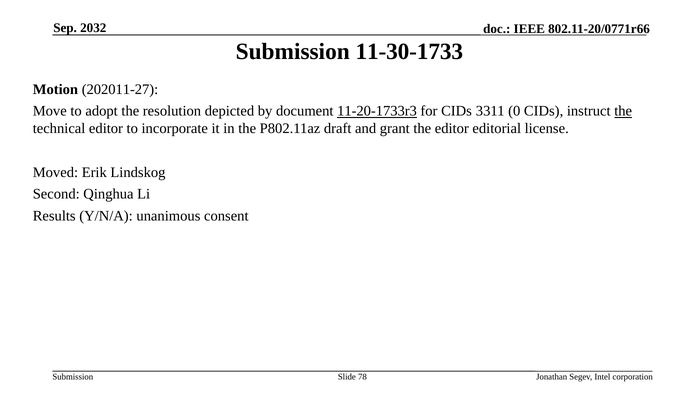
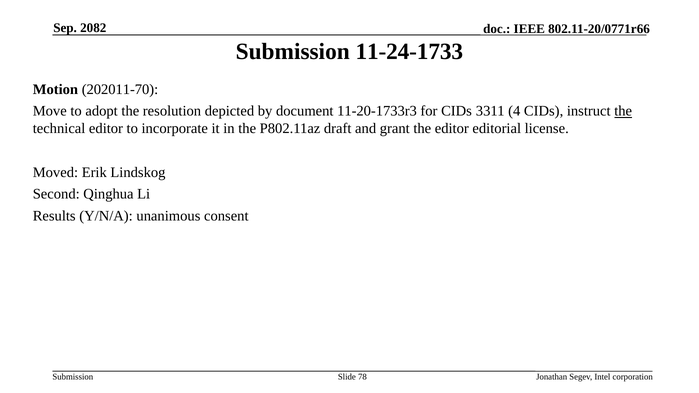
2032: 2032 -> 2082 (93, 28)
11-30-1733: 11-30-1733 -> 11-24-1733 (409, 51)
202011-27: 202011-27 -> 202011-70 (120, 89)
11-20-1733r3 underline: present -> none (377, 111)
0: 0 -> 4 (514, 111)
